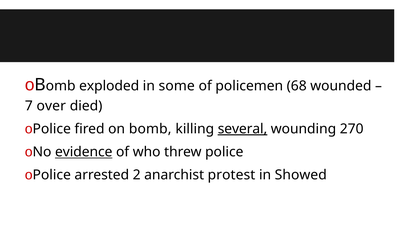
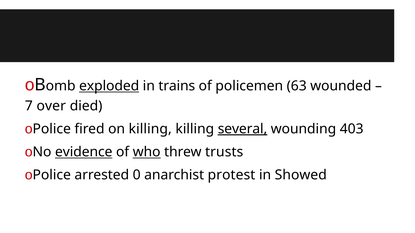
exploded underline: none -> present (109, 86)
some: some -> trains (177, 86)
68: 68 -> 63 (297, 86)
on bomb: bomb -> killing (150, 129)
270: 270 -> 403 (352, 129)
who underline: none -> present (147, 152)
threw police: police -> trusts (224, 152)
2: 2 -> 0 (137, 175)
